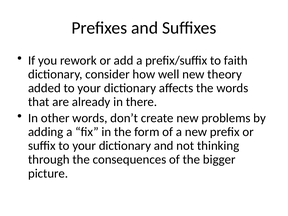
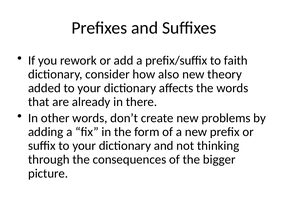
well: well -> also (169, 74)
